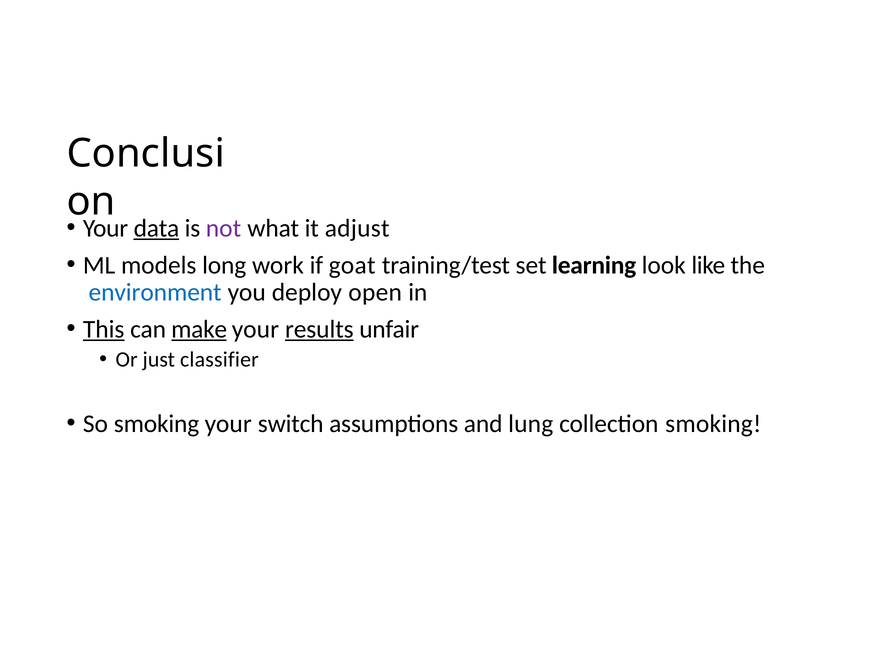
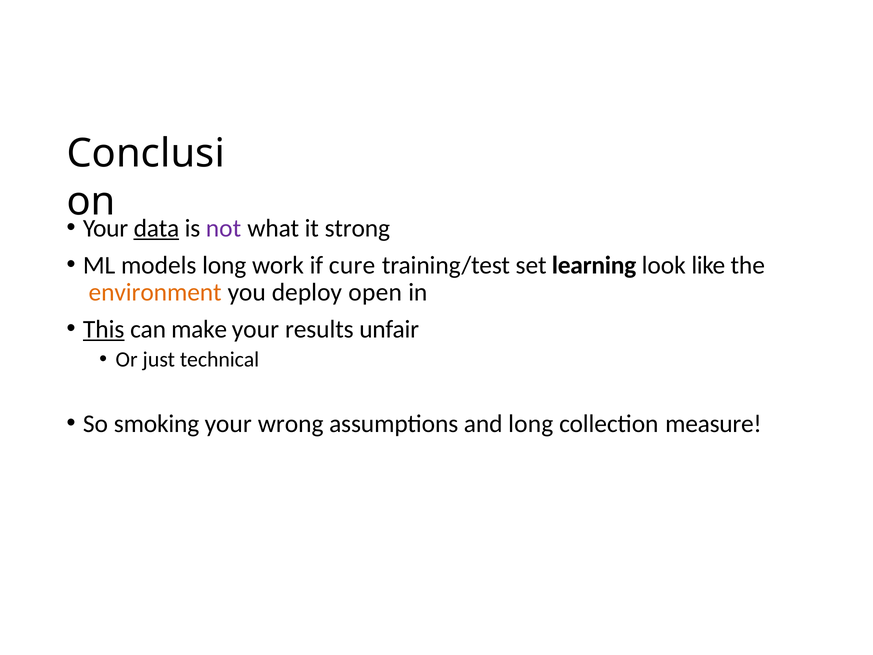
adjust: adjust -> strong (357, 228)
goat: goat -> cure (352, 265)
environment colour: blue -> orange (155, 292)
make underline: present -> none (199, 329)
results underline: present -> none (319, 329)
classifier: classifier -> technical (220, 360)
switch: switch -> wrong (291, 424)
and lung: lung -> long (531, 424)
collection smoking: smoking -> measure (713, 424)
